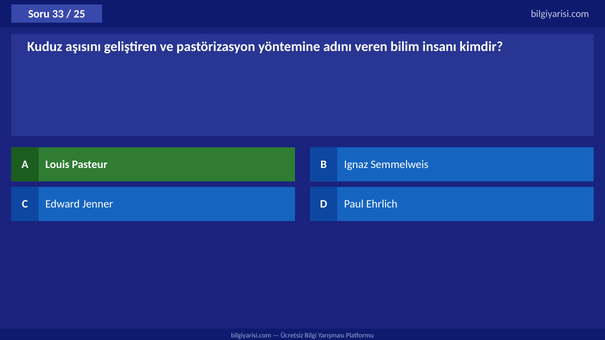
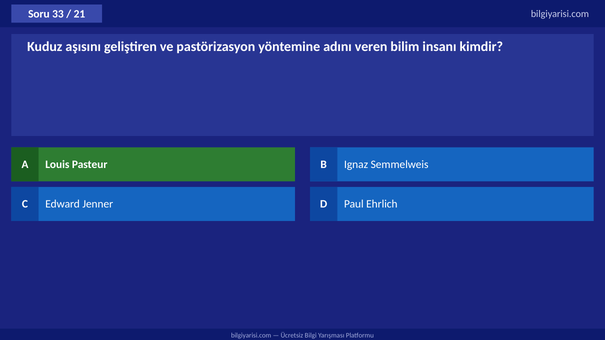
25: 25 -> 21 (79, 14)
